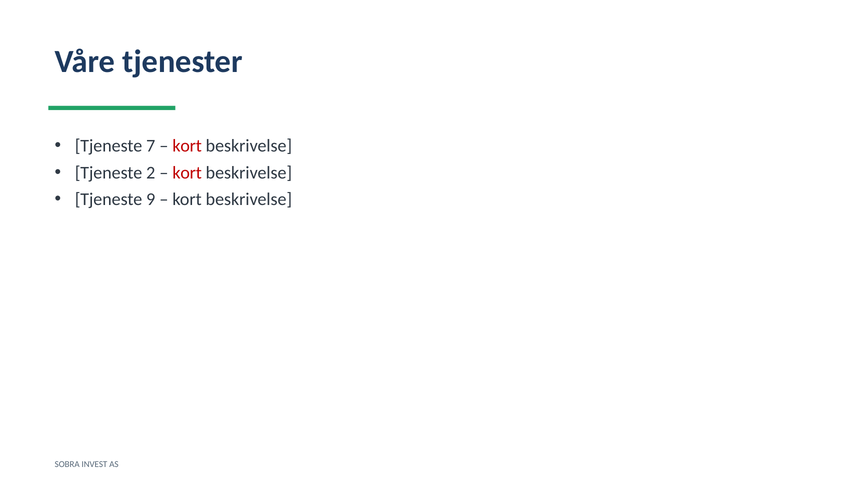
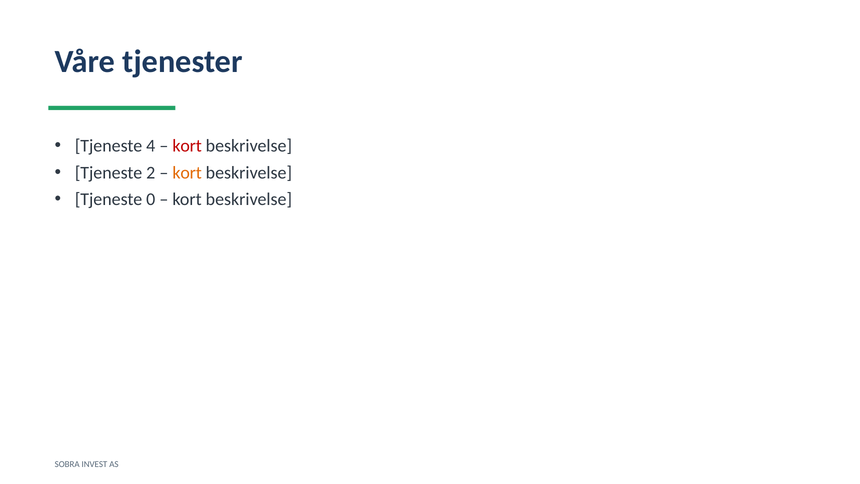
7: 7 -> 4 (151, 146)
kort colour: red -> orange (187, 173)
9: 9 -> 0 (151, 199)
